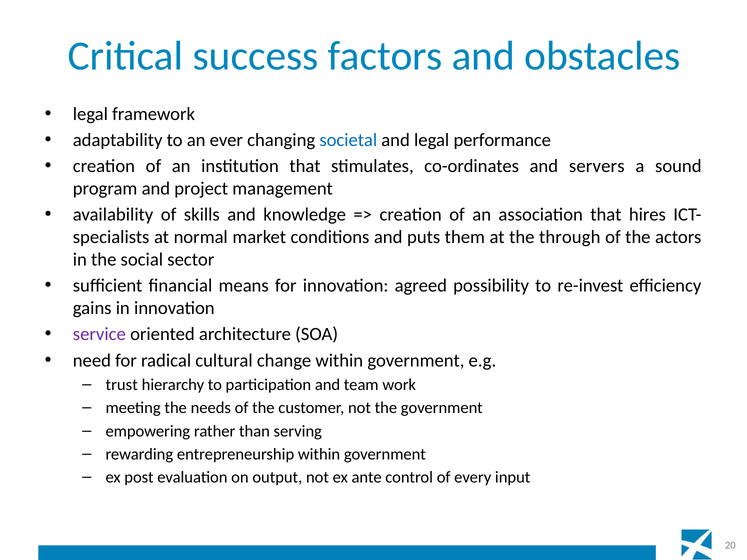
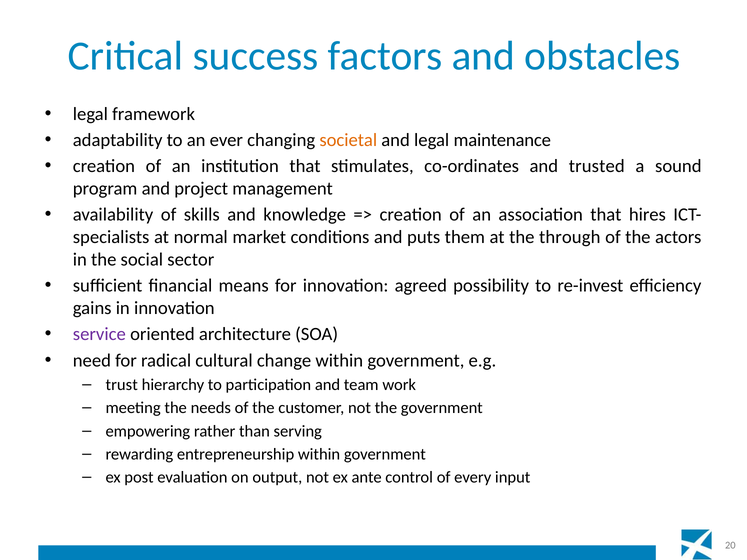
societal colour: blue -> orange (348, 140)
performance: performance -> maintenance (502, 140)
servers: servers -> trusted (597, 166)
